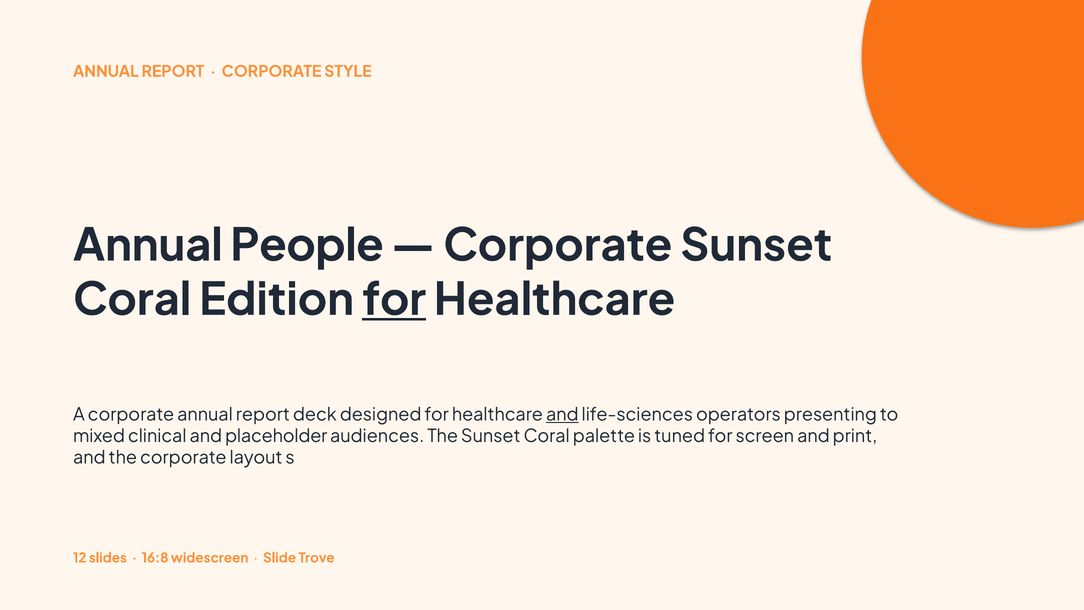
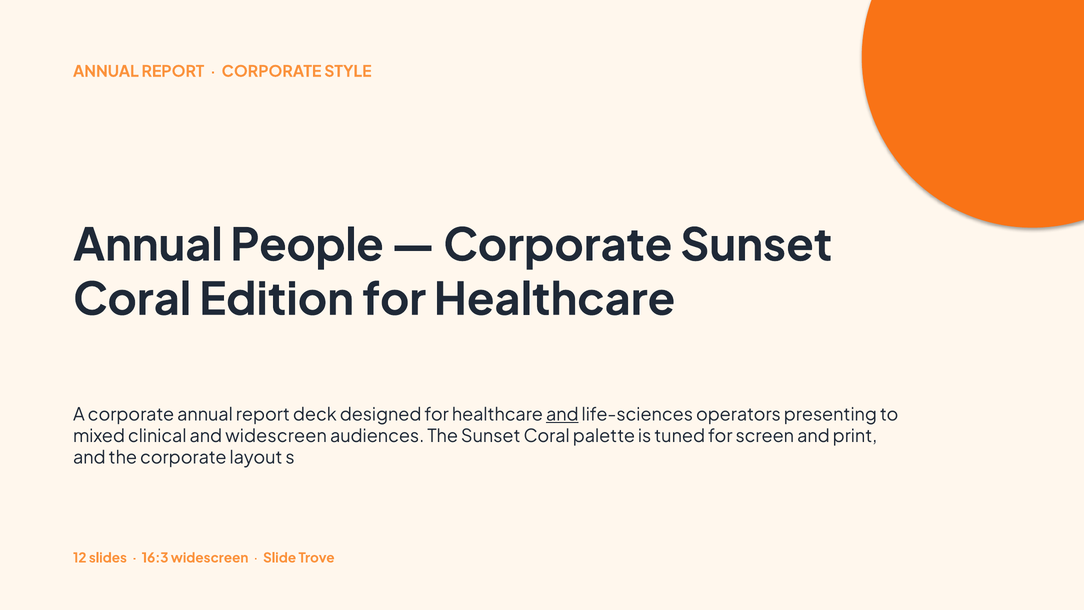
for underline: present -> none (394, 300)
and placeholder: placeholder -> widescreen (276, 436)
16:8: 16:8 -> 16:3 (155, 558)
